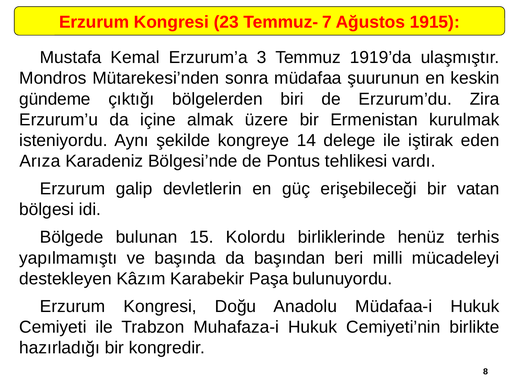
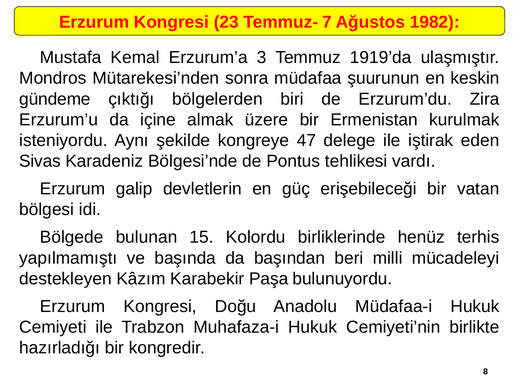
1915: 1915 -> 1982 (435, 22)
14: 14 -> 47 (306, 141)
Arıza: Arıza -> Sivas (40, 161)
